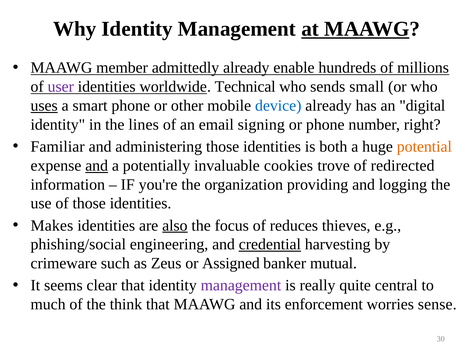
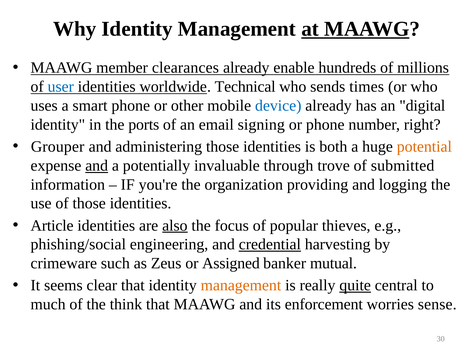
admittedly: admittedly -> clearances (185, 68)
user colour: purple -> blue (61, 87)
small: small -> times (367, 87)
uses underline: present -> none (44, 106)
lines: lines -> ports (144, 124)
Familiar: Familiar -> Grouper (58, 146)
cookies: cookies -> through (289, 165)
redirected: redirected -> submitted (403, 165)
Makes: Makes -> Article (52, 225)
reduces: reduces -> popular (294, 225)
management colour: purple -> orange (241, 285)
quite underline: none -> present (355, 285)
